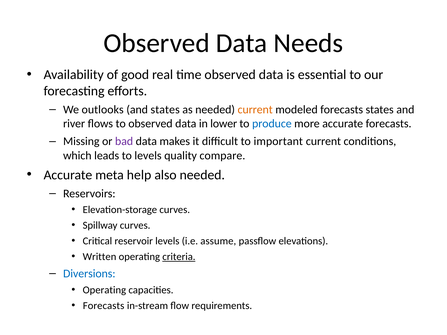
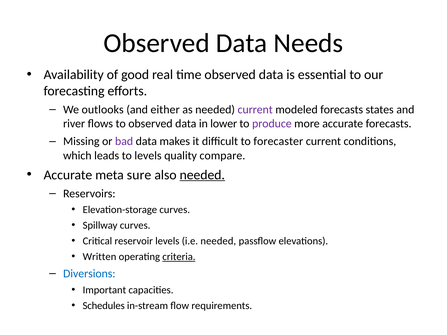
and states: states -> either (165, 110)
current colour: orange -> purple (255, 110)
produce colour: blue -> purple (272, 124)
important: important -> forecaster (278, 141)
help: help -> sure (139, 175)
needed underline: none -> present (202, 175)
i.e assume: assume -> needed (218, 241)
Operating: Operating -> Important (104, 290)
Forecasts: Forecasts -> Schedules (104, 306)
